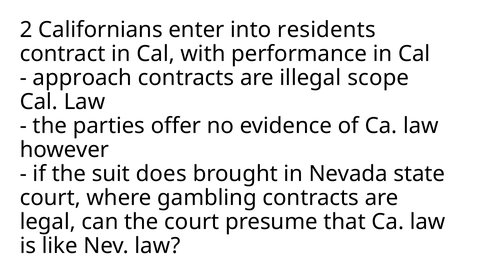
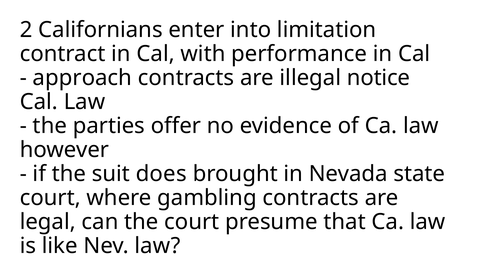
residents: residents -> limitation (327, 30)
scope: scope -> notice (378, 78)
